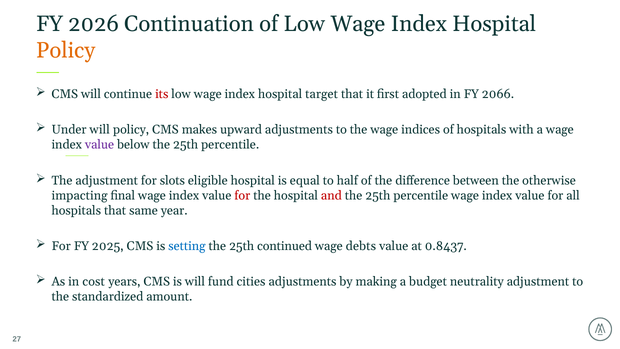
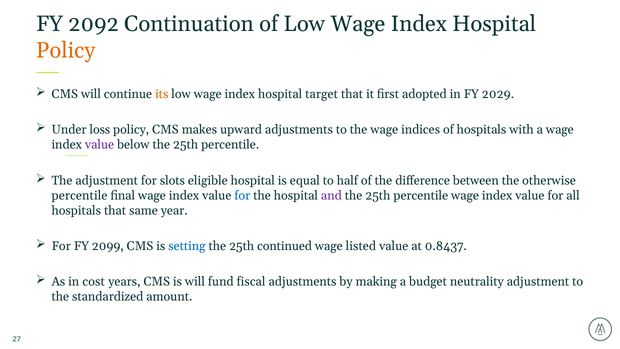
2026: 2026 -> 2092 (94, 24)
its colour: red -> orange (162, 94)
2066: 2066 -> 2029 (498, 94)
Under will: will -> loss (100, 130)
impacting: impacting -> percentile (80, 195)
for colour: red -> blue (242, 195)
and colour: red -> purple (331, 195)
2025: 2025 -> 2099 (108, 246)
debts: debts -> listed (361, 246)
cities: cities -> fiscal (251, 282)
